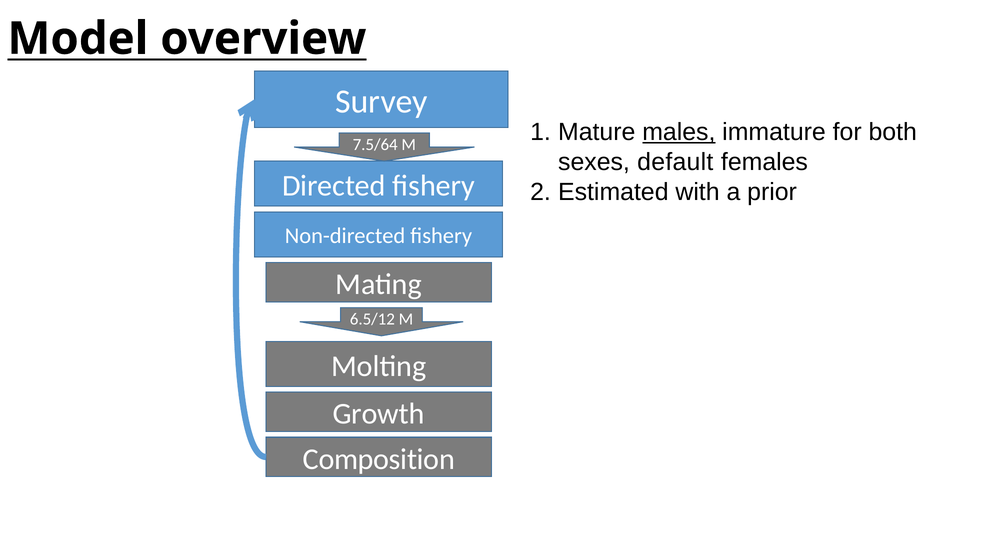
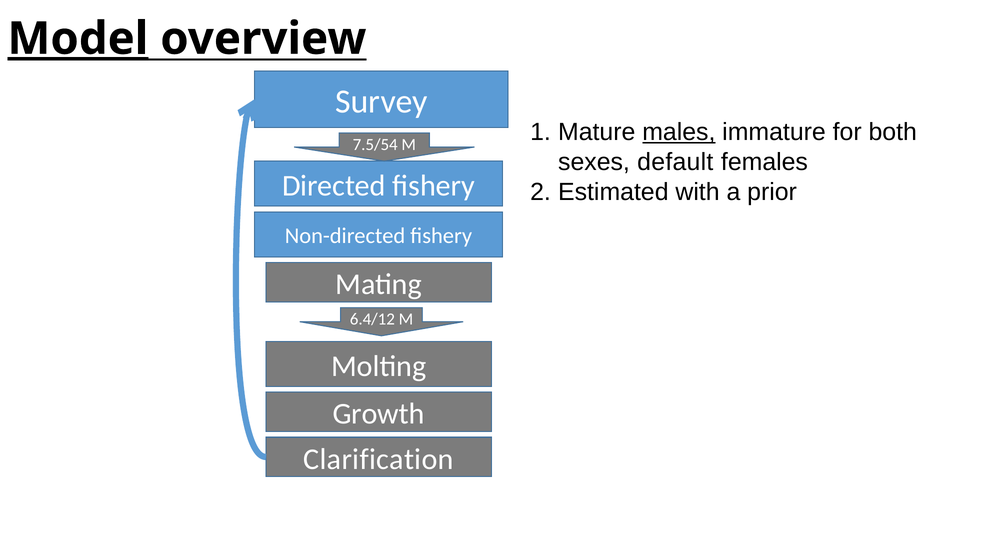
Model underline: none -> present (78, 39)
7.5/64: 7.5/64 -> 7.5/54 (375, 145)
6.5/12: 6.5/12 -> 6.4/12 (372, 319)
Composition: Composition -> Clarification (379, 459)
